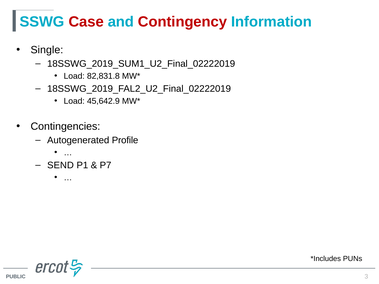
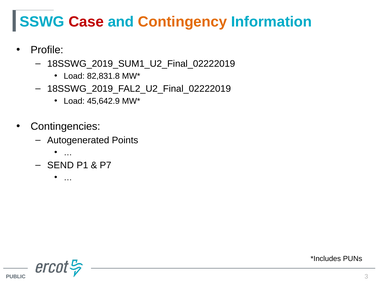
Contingency colour: red -> orange (183, 22)
Single: Single -> Profile (47, 50)
Profile: Profile -> Points (125, 140)
